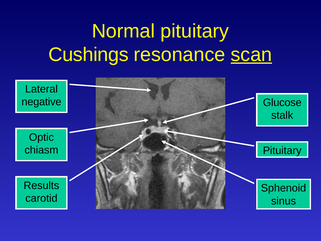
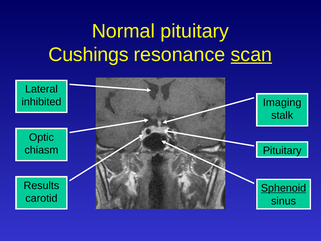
negative: negative -> inhibited (41, 102)
Glucose: Glucose -> Imaging (282, 102)
Sphenoid underline: none -> present (284, 188)
